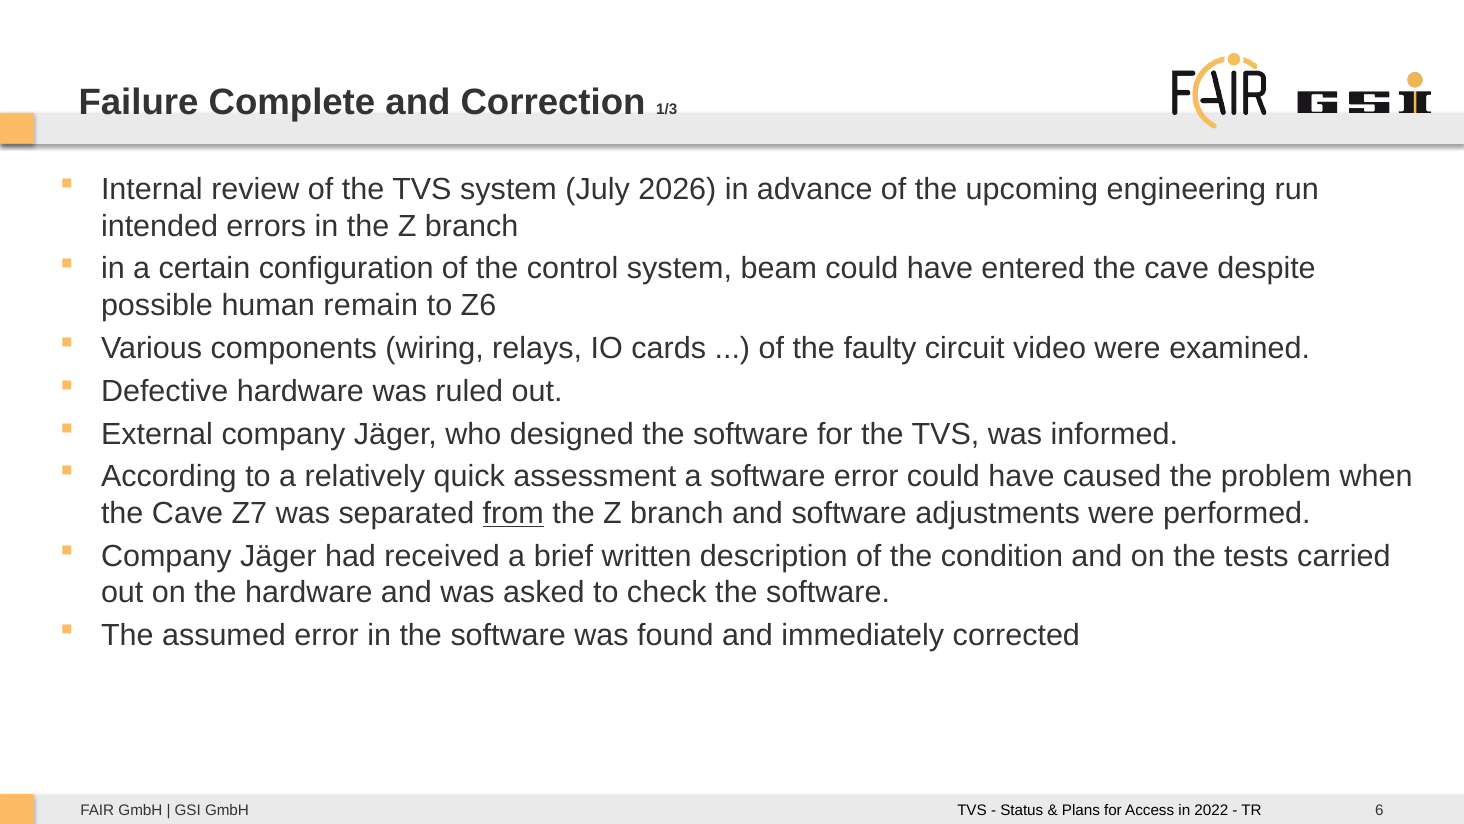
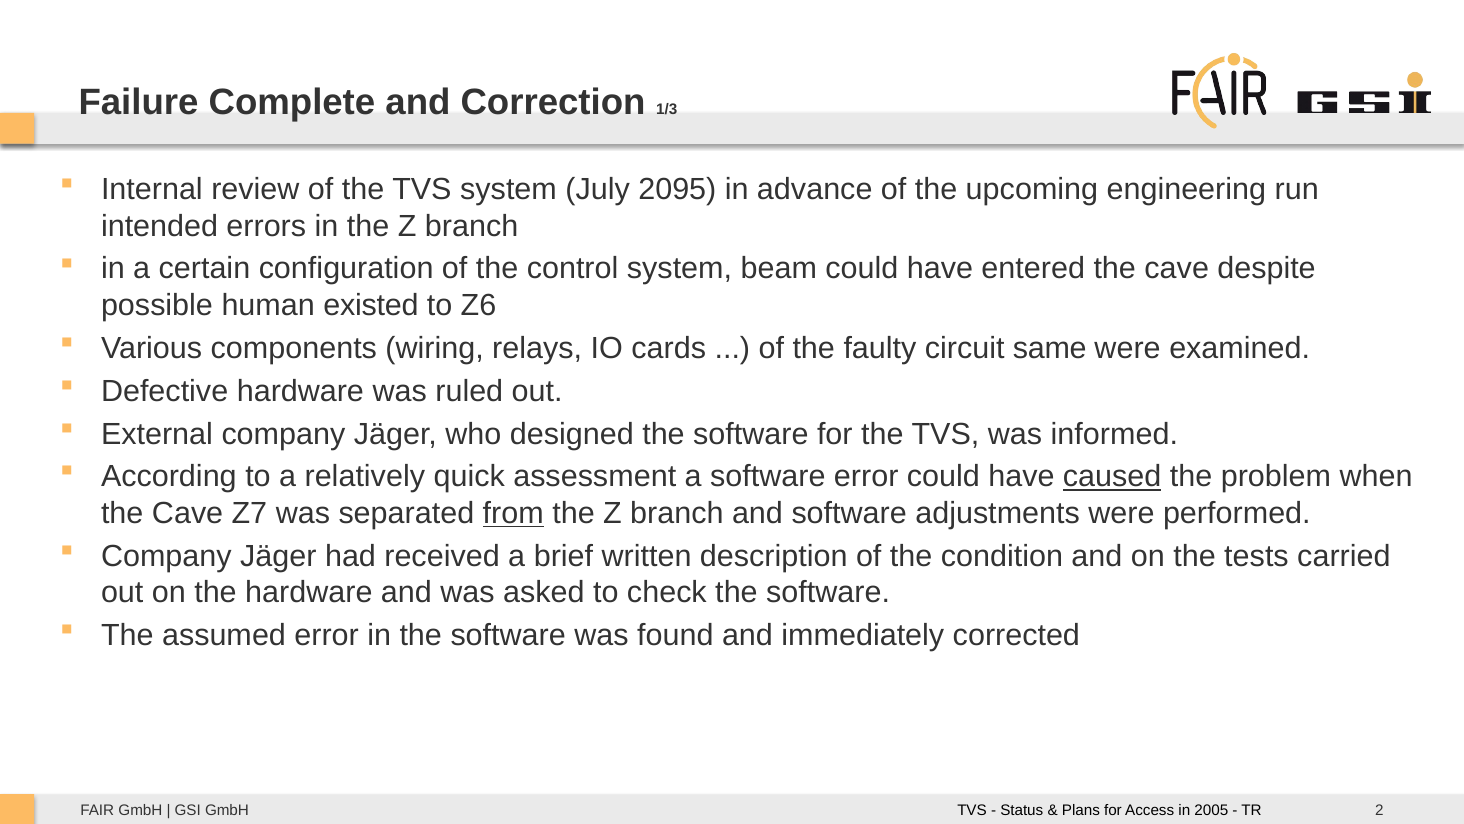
2026: 2026 -> 2095 (677, 189)
remain: remain -> existed (371, 305)
video: video -> same (1050, 348)
caused underline: none -> present (1112, 476)
2022: 2022 -> 2005 (1211, 810)
6: 6 -> 2 (1379, 810)
